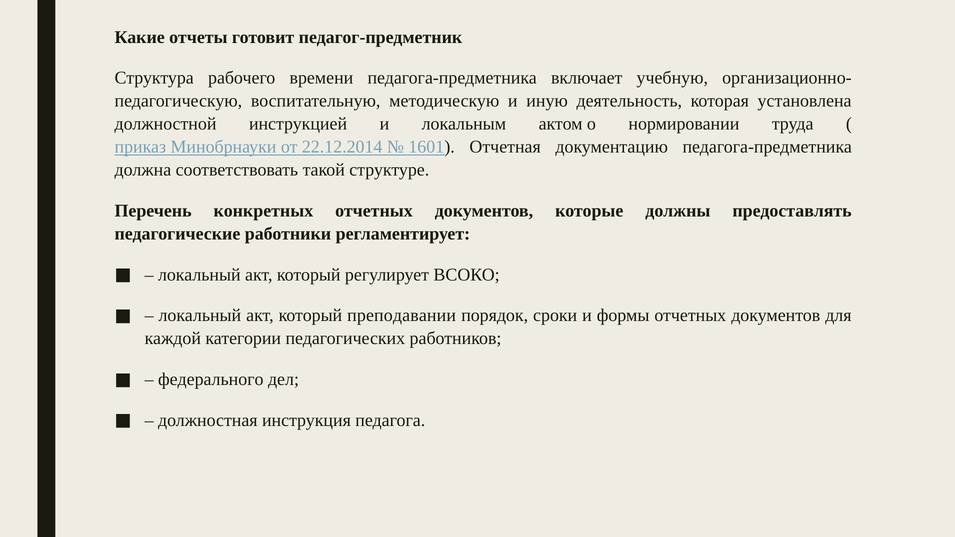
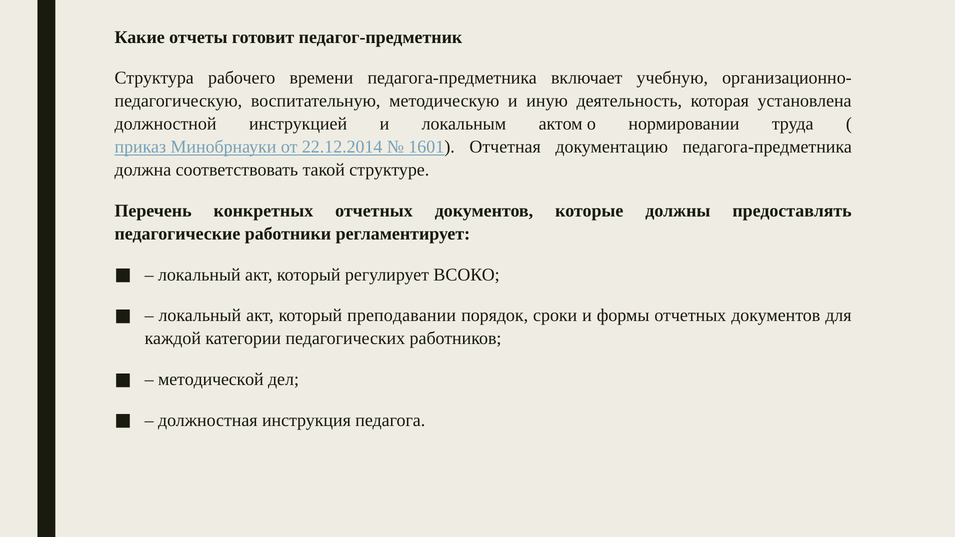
федерального: федерального -> методической (211, 380)
